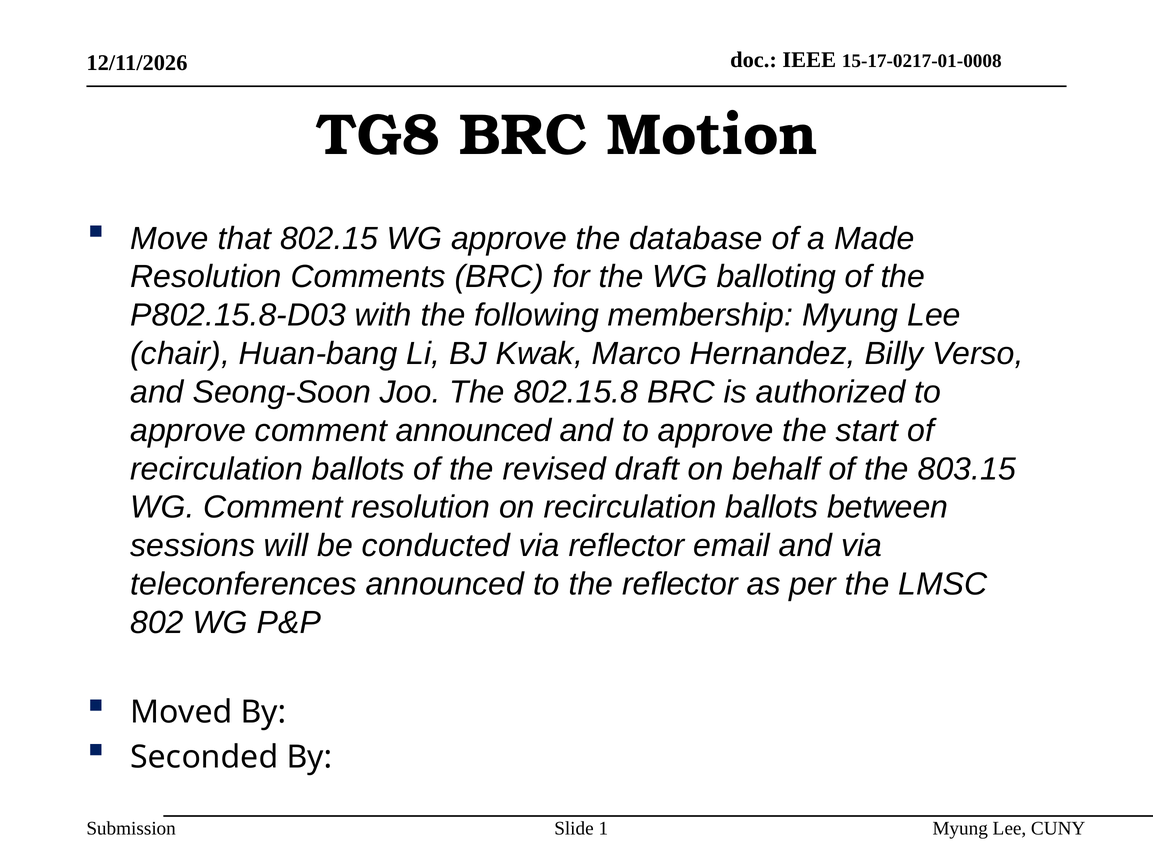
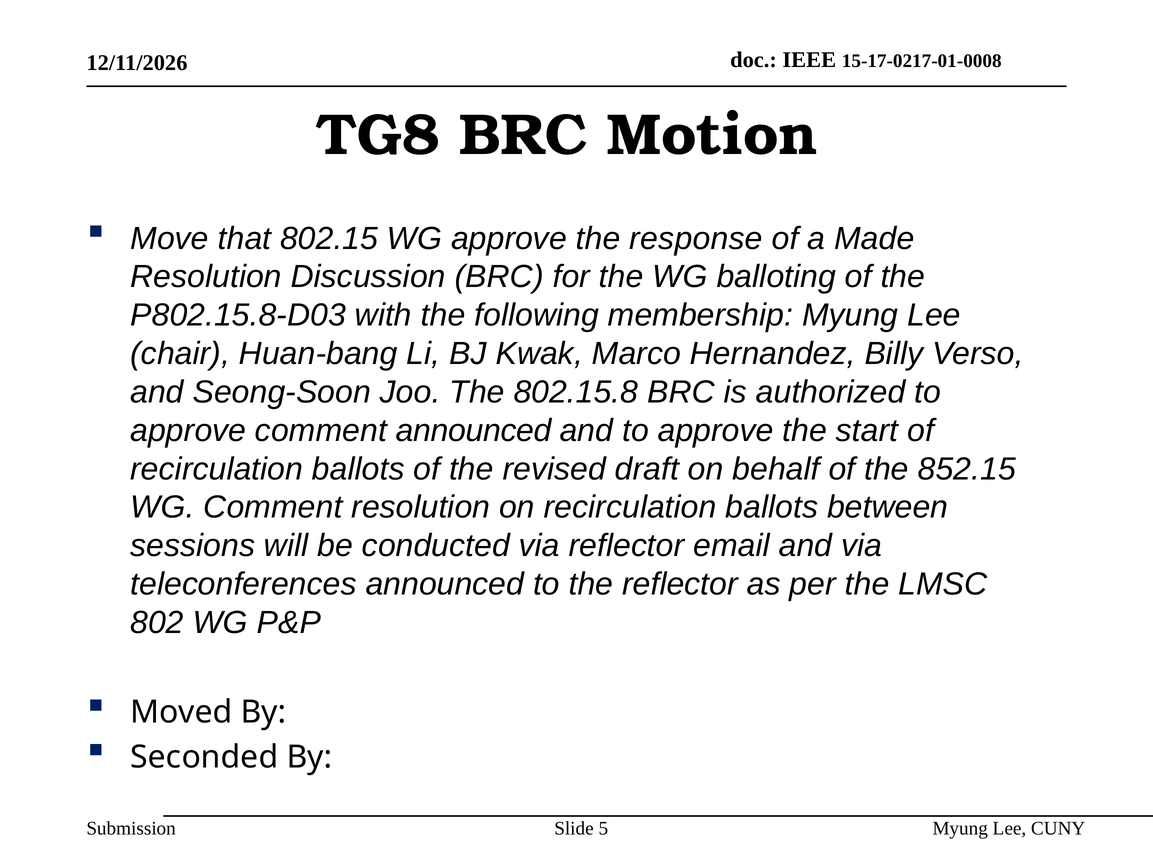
database: database -> response (696, 239)
Comments: Comments -> Discussion (368, 277)
803.15: 803.15 -> 852.15 (967, 469)
1: 1 -> 5 (603, 829)
